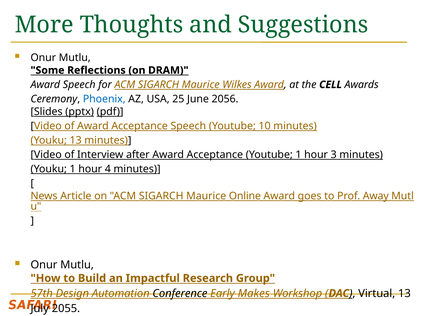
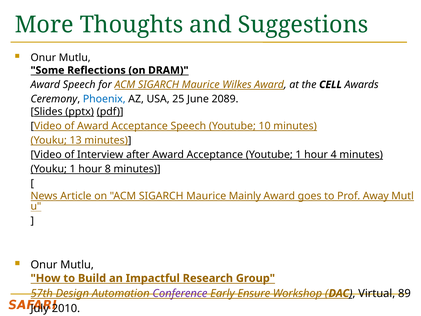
2056: 2056 -> 2089 (225, 99)
3: 3 -> 4 (334, 154)
4: 4 -> 8 (108, 169)
Online: Online -> Mainly (245, 196)
Conference colour: black -> purple (180, 293)
Makes: Makes -> Ensure (254, 293)
Virtual 13: 13 -> 89 (404, 293)
2055: 2055 -> 2010 (66, 308)
